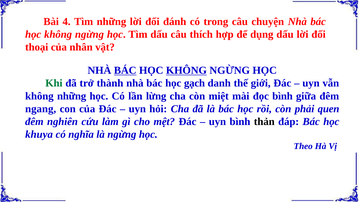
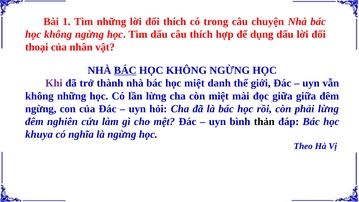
4: 4 -> 1 (66, 22)
đối đánh: đánh -> thích (175, 22)
KHÔNG underline: present -> none (186, 70)
Khi colour: green -> purple (54, 83)
học gạch: gạch -> miệt (194, 83)
đọc bình: bình -> giữa (282, 96)
ngang: ngang -> ngừng (41, 109)
phải quen: quen -> lừng (328, 109)
